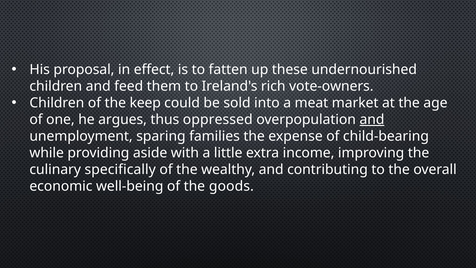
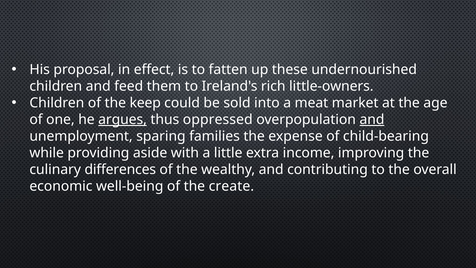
vote-owners: vote-owners -> little-owners (331, 86)
argues underline: none -> present (123, 119)
specifically: specifically -> differences (120, 169)
goods: goods -> create (231, 186)
